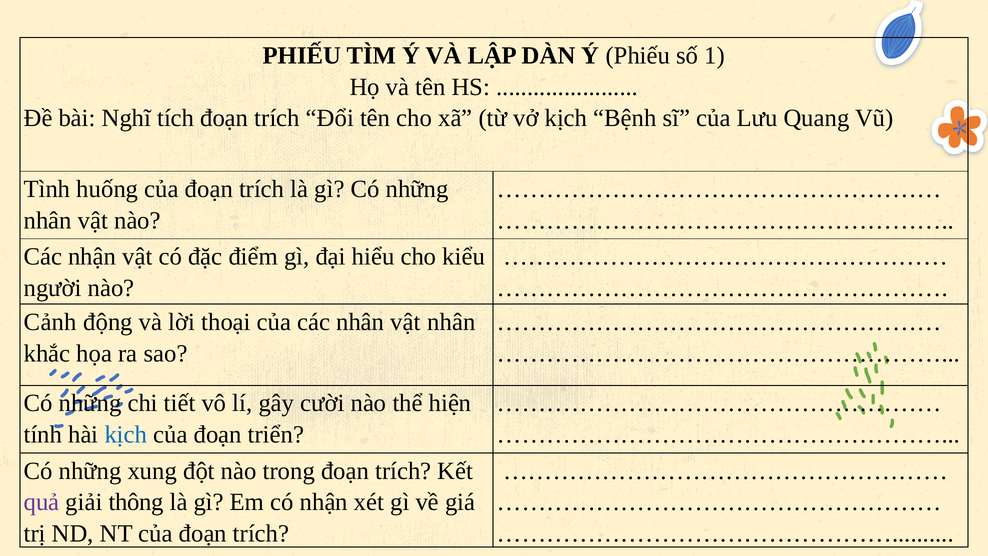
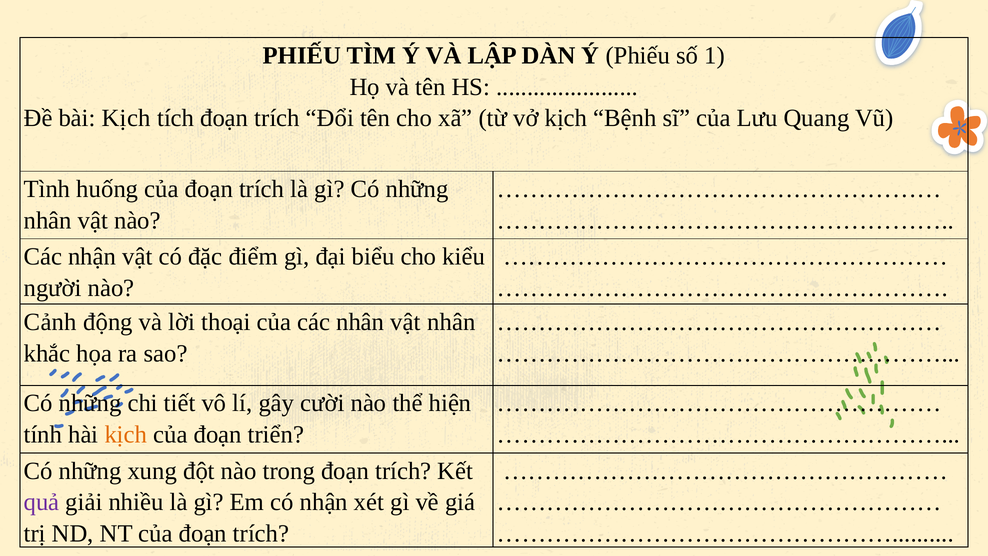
bài Nghĩ: Nghĩ -> Kịch (126, 118)
hiểu: hiểu -> biểu (373, 257)
kịch colour: blue -> orange (126, 435)
thông: thông -> nhiều (136, 502)
